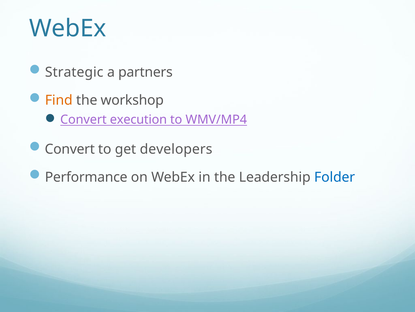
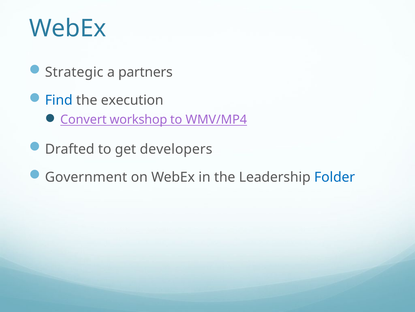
Find colour: orange -> blue (59, 100)
workshop: workshop -> execution (132, 100)
execution: execution -> workshop (138, 119)
Convert: Convert -> Drafted (70, 149)
Performance: Performance -> Government (86, 177)
